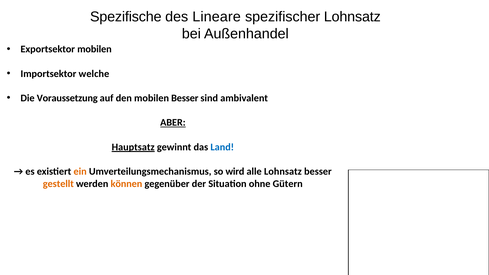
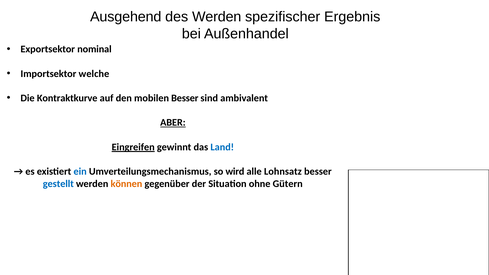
Spezifische: Spezifische -> Ausgehend (126, 17)
des Lineare: Lineare -> Werden (217, 17)
spezifischer Lohnsatz: Lohnsatz -> Ergebnis (352, 17)
Exportsektor mobilen: mobilen -> nominal (94, 49)
Voraussetzung: Voraussetzung -> Kontraktkurve (67, 98)
Hauptsatz: Hauptsatz -> Eingreifen (133, 147)
ein colour: orange -> blue (80, 172)
gestellt colour: orange -> blue (58, 184)
